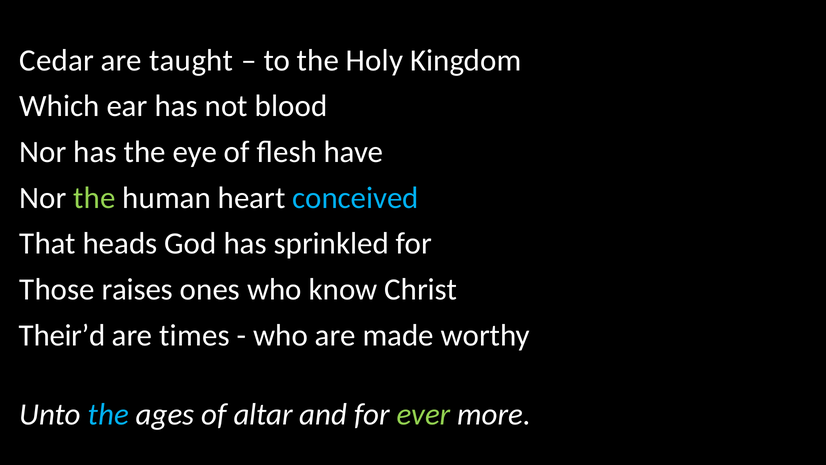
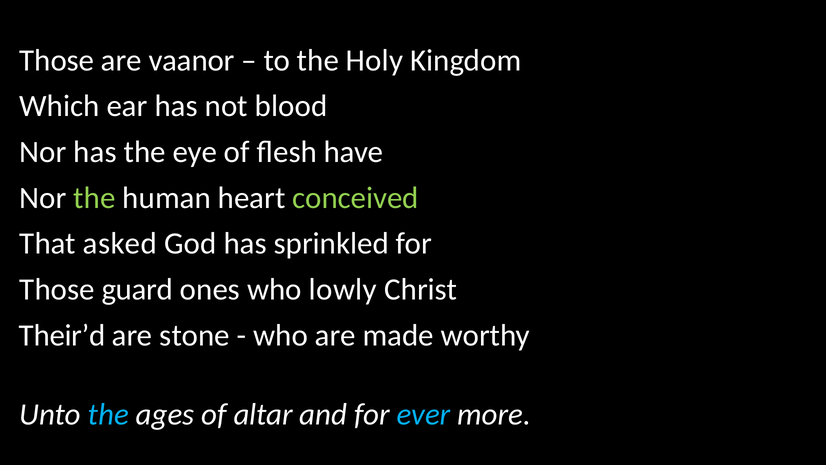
Cedar: Cedar -> Those (57, 60)
taught: taught -> vaanor (191, 60)
conceived colour: light blue -> light green (356, 198)
heads: heads -> asked (120, 243)
raises: raises -> guard (137, 289)
know: know -> lowly (343, 289)
times: times -> stone (195, 335)
ever colour: light green -> light blue (423, 414)
